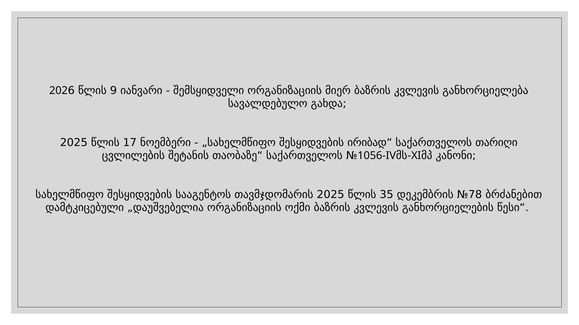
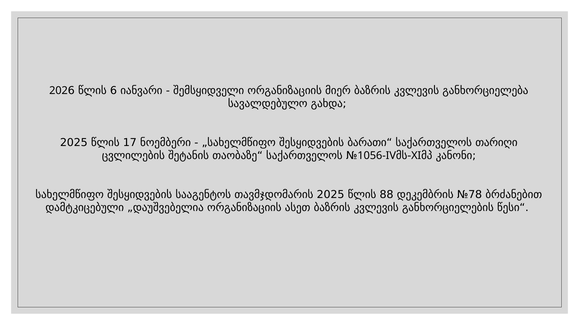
წლის 9: 9 -> 6 (113, 91)
ირიბად“: ირიბად“ -> ბარათი“ (370, 143)
35: 35 -> 88 (387, 195)
ოქმი: ოქმი -> ასეთ (298, 208)
